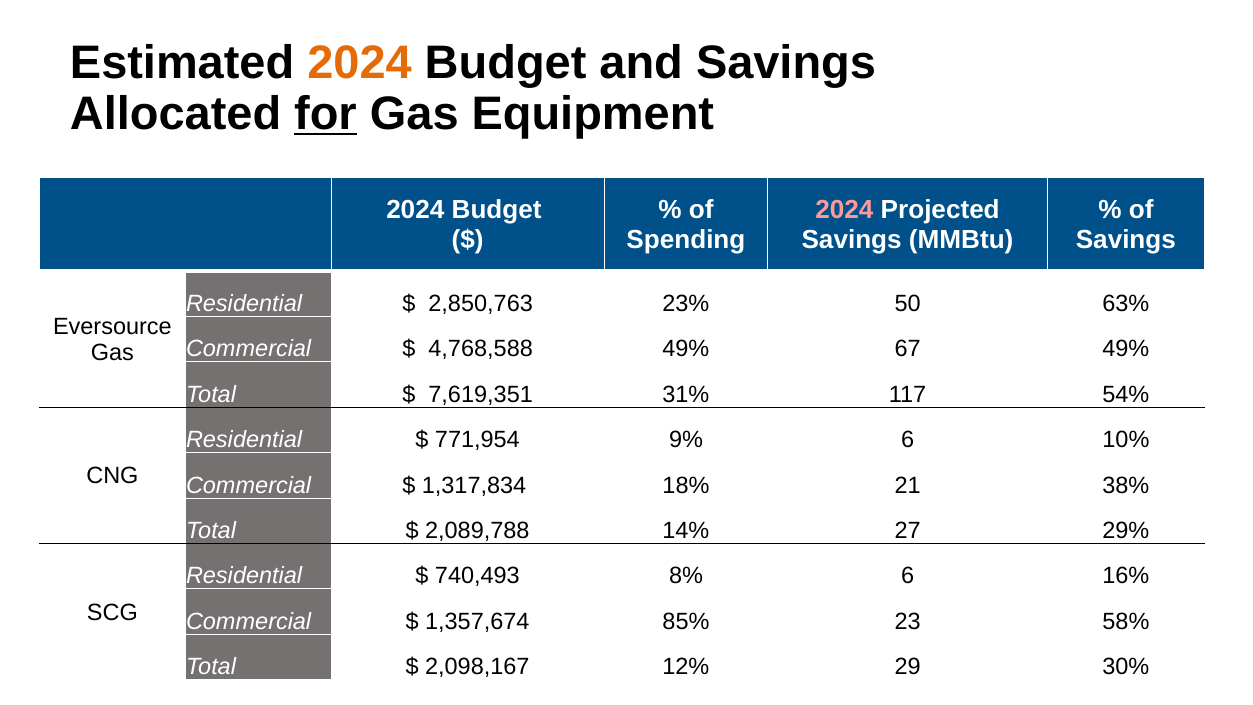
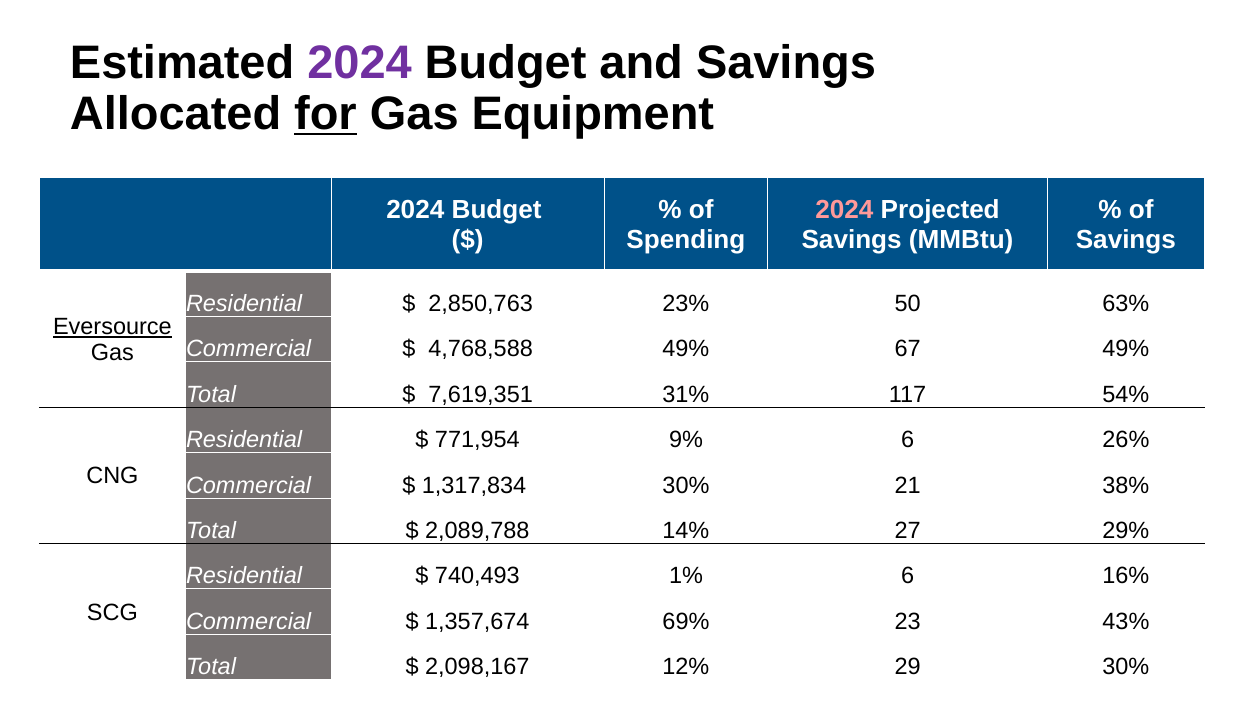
2024 colour: orange -> purple (360, 63)
Eversource underline: none -> present (112, 327)
10%: 10% -> 26% (1126, 440)
1,317,834 18%: 18% -> 30% (686, 485)
8%: 8% -> 1% (686, 576)
85%: 85% -> 69% (686, 621)
58%: 58% -> 43% (1126, 621)
